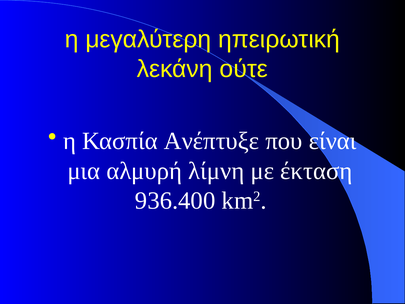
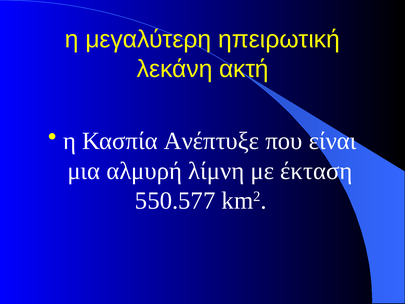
ούτε: ούτε -> ακτή (244, 69)
936.400: 936.400 -> 550.577 (175, 200)
